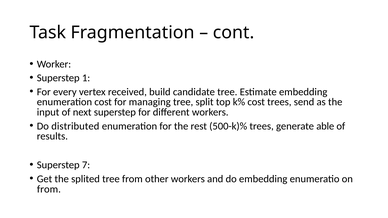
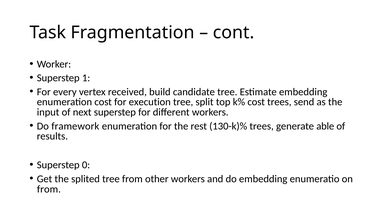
managing: managing -> execution (150, 102)
distributed: distributed -> framework (75, 126)
500-k)%: 500-k)% -> 130-k)% (228, 126)
7: 7 -> 0 (86, 165)
